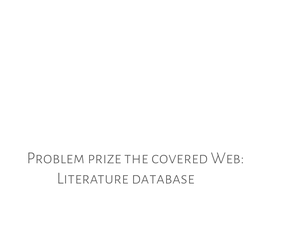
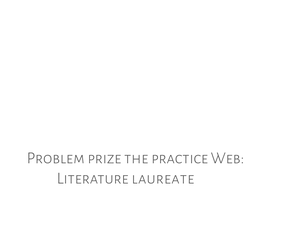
covered: covered -> practice (180, 158)
database: database -> laureate (163, 178)
